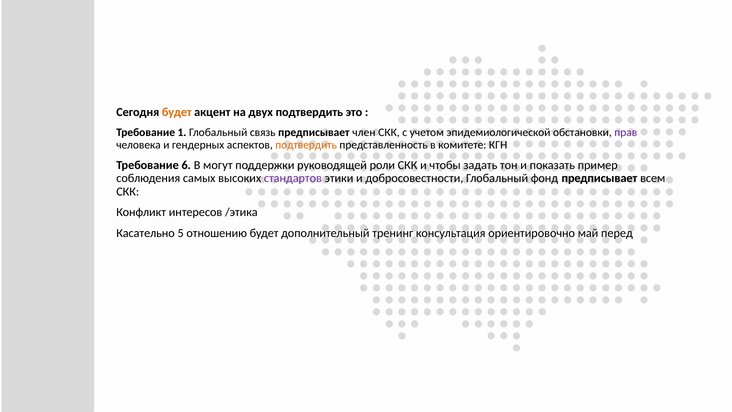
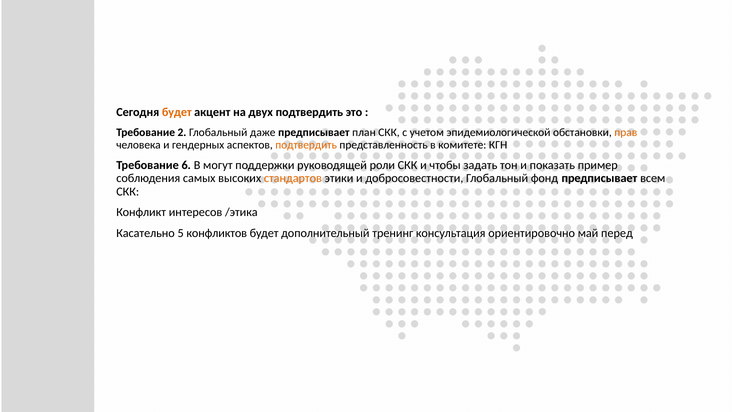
1: 1 -> 2 (182, 132)
связь: связь -> даже (263, 132)
член: член -> план (364, 132)
прав colour: purple -> orange (626, 132)
стандартов colour: purple -> orange (293, 178)
отношению: отношению -> конфликтов (217, 233)
